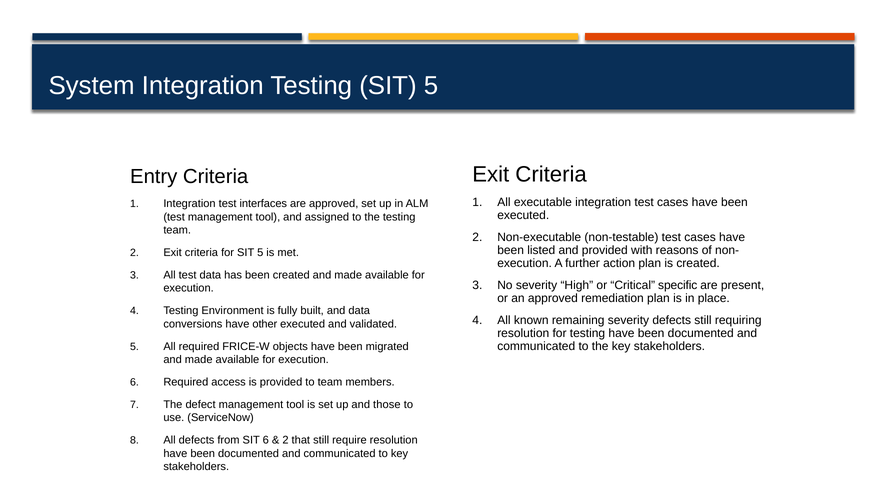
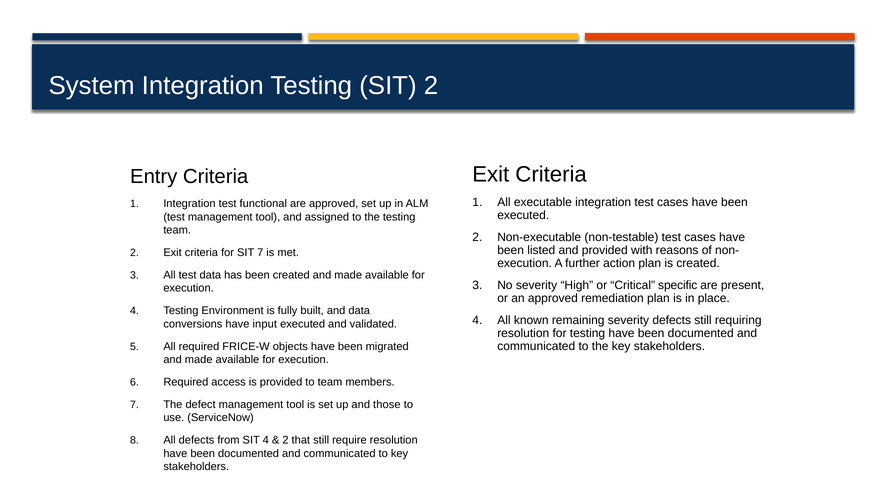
Testing SIT 5: 5 -> 2 (431, 86)
interfaces: interfaces -> functional (263, 204)
for SIT 5: 5 -> 7 (260, 253)
other: other -> input (265, 324)
SIT 6: 6 -> 4 (266, 440)
